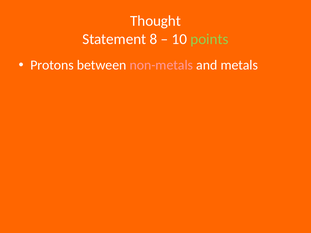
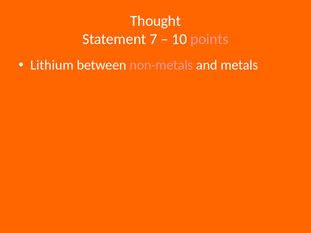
8: 8 -> 7 (153, 39)
points colour: light green -> pink (209, 39)
Protons: Protons -> Lithium (52, 65)
